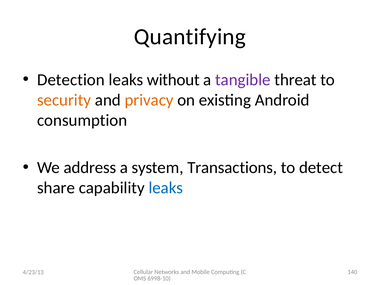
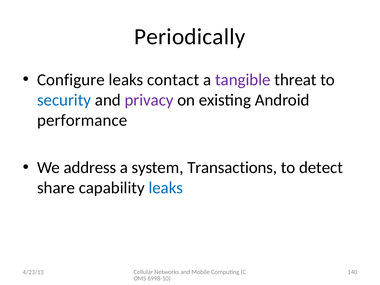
Quantifying: Quantifying -> Periodically (190, 37)
Detection: Detection -> Configure (71, 80)
without: without -> contact (173, 80)
security colour: orange -> blue (64, 100)
privacy colour: orange -> purple (149, 100)
consumption: consumption -> performance (82, 120)
